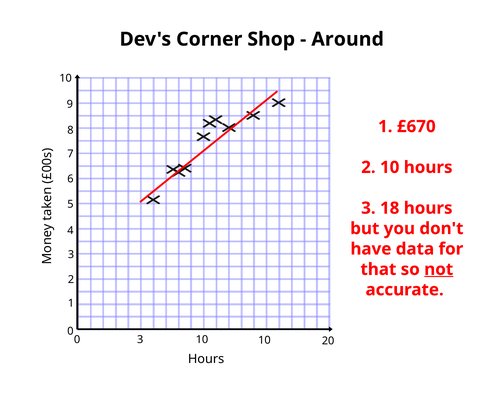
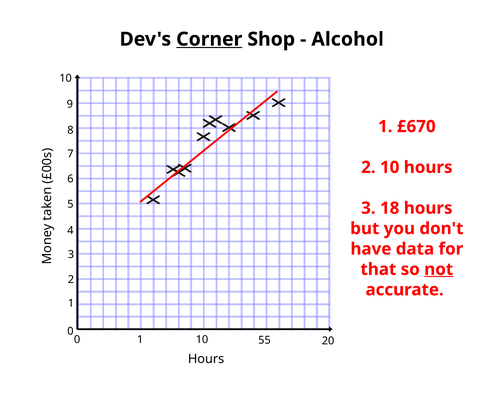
Corner underline: none -> present (209, 39)
Around: Around -> Alcohol (348, 39)
0 3: 3 -> 1 (140, 339)
10 10: 10 -> 55 (264, 340)
